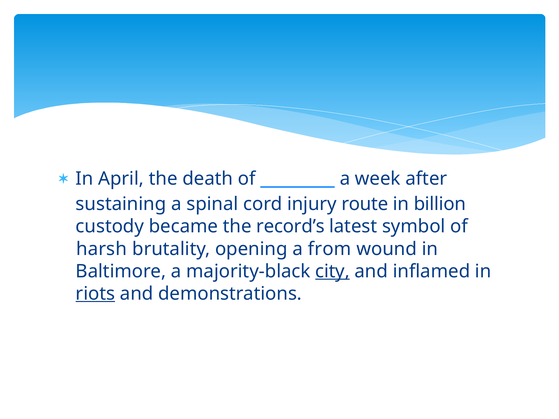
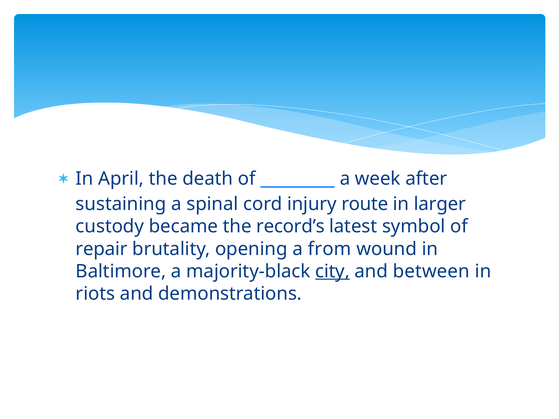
billion: billion -> larger (440, 204)
harsh: harsh -> repair (102, 249)
inflamed: inflamed -> between (431, 271)
riots underline: present -> none (95, 294)
